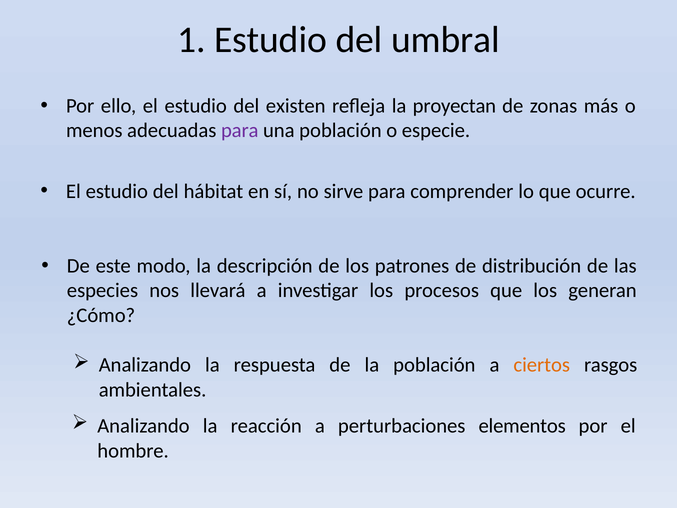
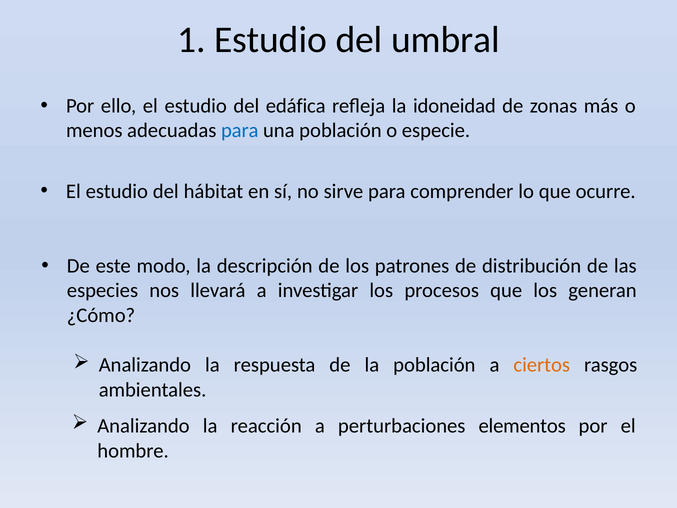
existen: existen -> edáfica (296, 106)
proyectan: proyectan -> idoneidad (454, 106)
para colour: purple -> blue (240, 131)
